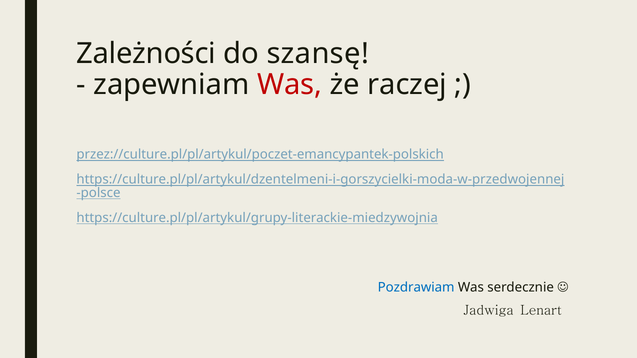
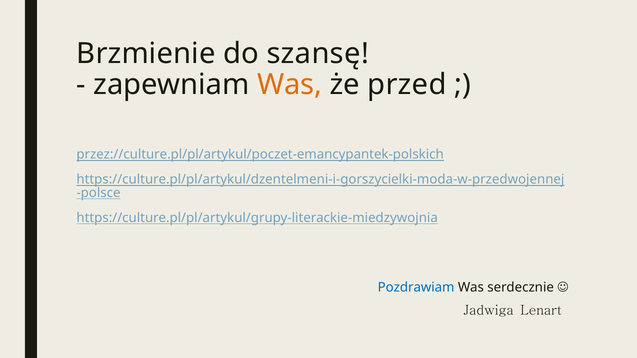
Zależności: Zależności -> Brzmienie (146, 54)
Was colour: red -> orange (290, 85)
raczej: raczej -> przed (407, 85)
